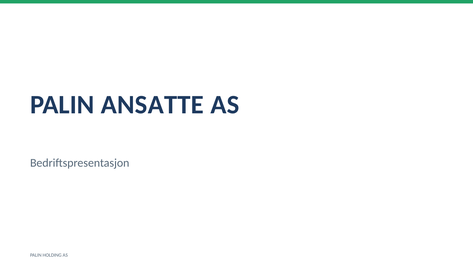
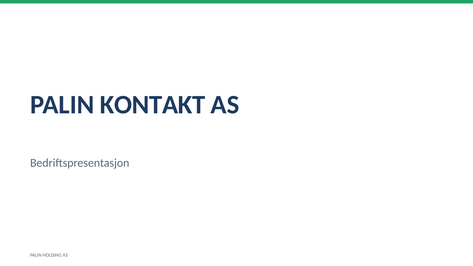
ANSATTE: ANSATTE -> KONTAKT (153, 105)
